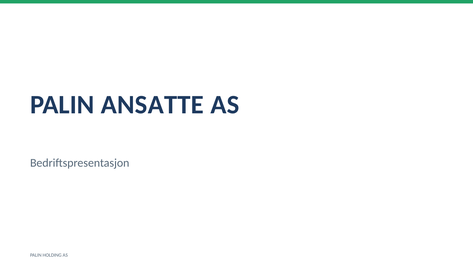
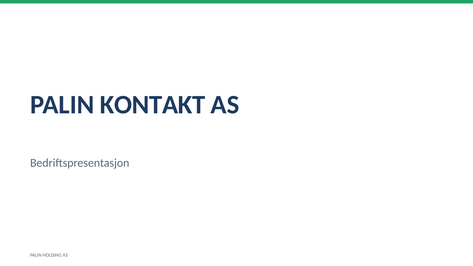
ANSATTE: ANSATTE -> KONTAKT (153, 105)
